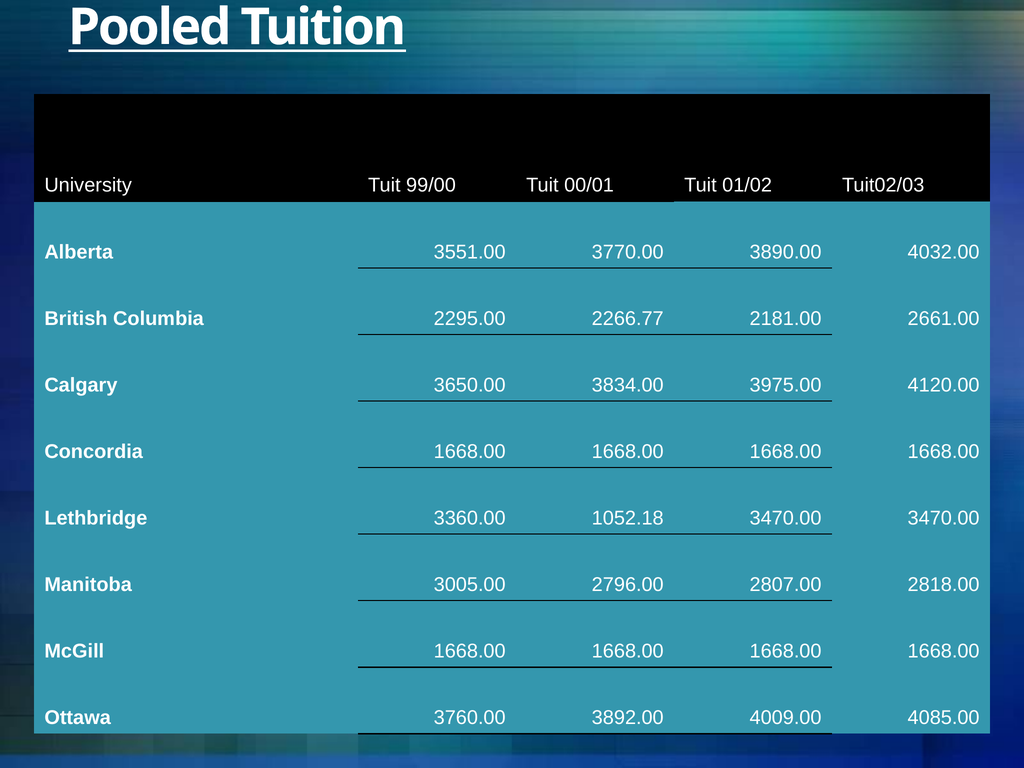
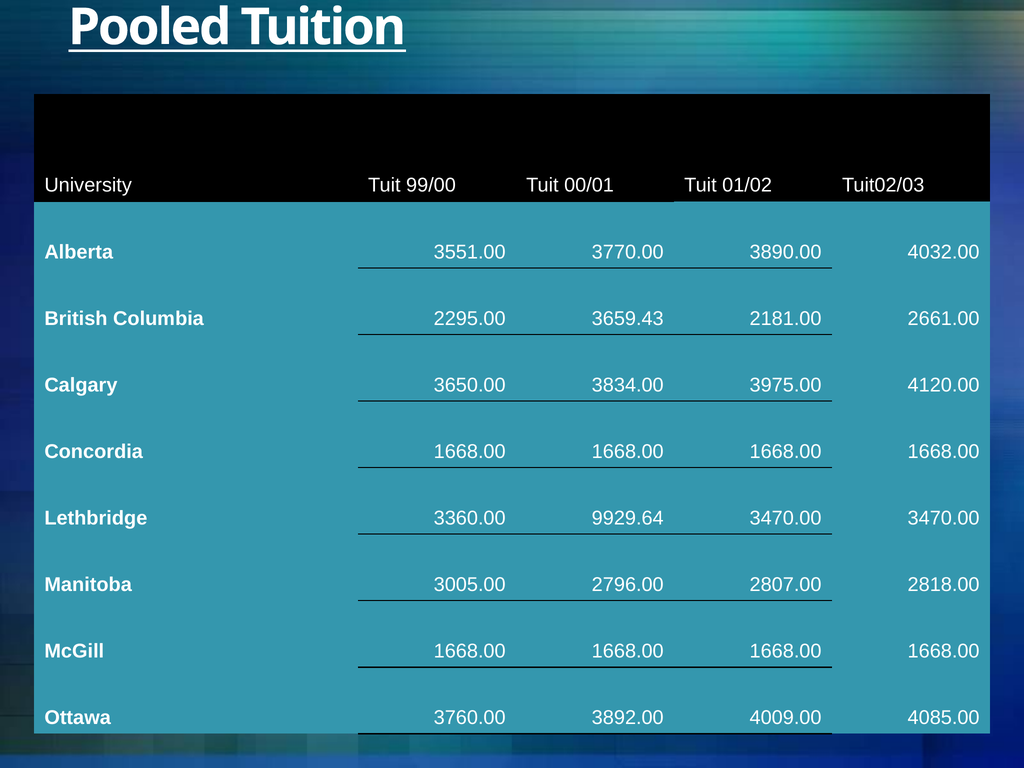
2266.77: 2266.77 -> 3659.43 (628, 319)
1052.18: 1052.18 -> 9929.64 (628, 518)
